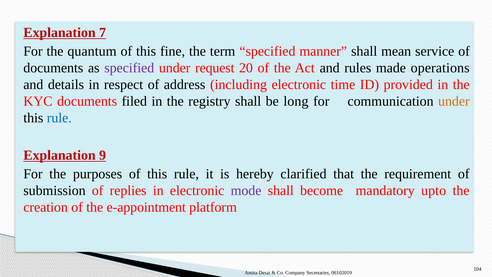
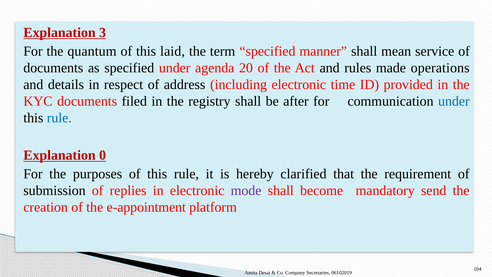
7: 7 -> 3 (103, 33)
fine: fine -> laid (173, 51)
specified colour: purple -> black (129, 68)
request: request -> agenda (215, 68)
long: long -> after (296, 101)
under colour: orange -> blue (454, 101)
9: 9 -> 0 (103, 155)
upto: upto -> send (434, 190)
